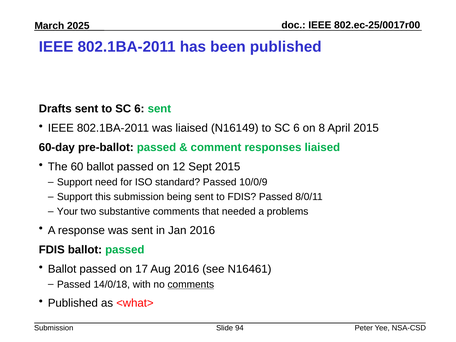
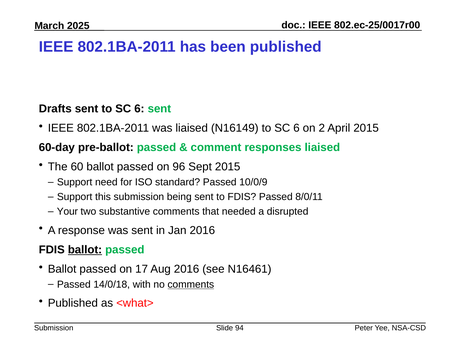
8: 8 -> 2 (322, 128)
12: 12 -> 96 (179, 167)
problems: problems -> disrupted (288, 212)
ballot underline: none -> present (85, 250)
